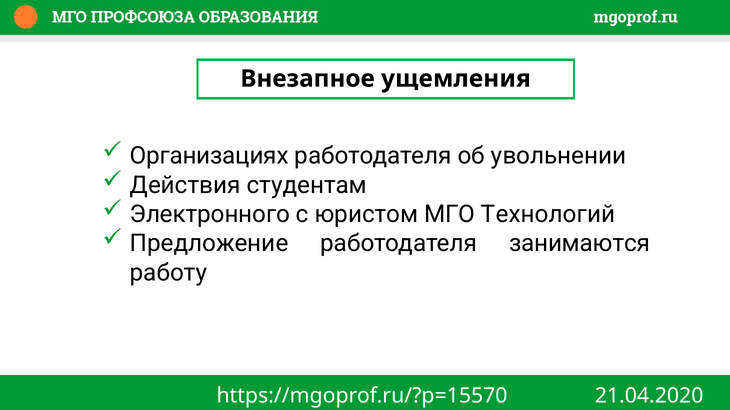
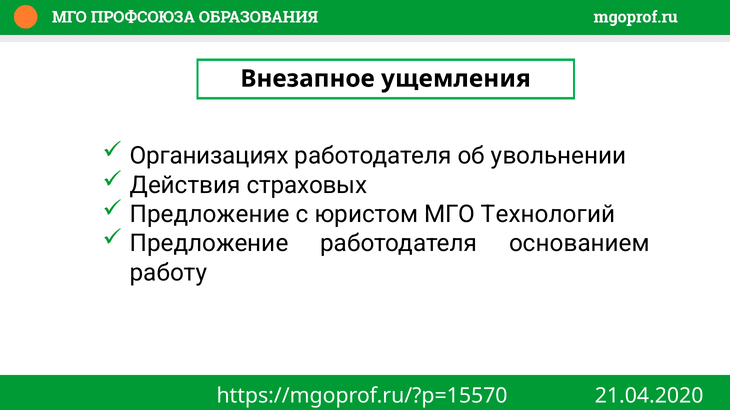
студентам: студентам -> страховых (307, 185)
Электронного: Электронного -> Предложение (210, 215)
занимаются: занимаются -> основанием (579, 244)
